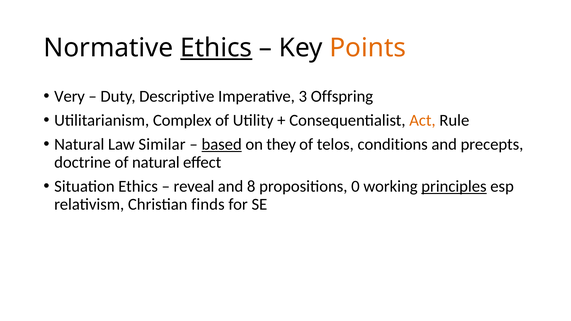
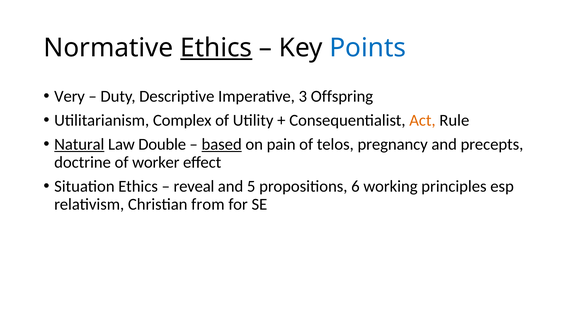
Points colour: orange -> blue (368, 48)
Natural underline: none -> present (79, 144)
Similar: Similar -> Double (162, 144)
they: they -> pain (281, 144)
conditions: conditions -> pregnancy (393, 144)
of natural: natural -> worker (156, 162)
8: 8 -> 5 (251, 186)
0: 0 -> 6 (355, 186)
principles underline: present -> none (454, 186)
finds: finds -> from (208, 204)
